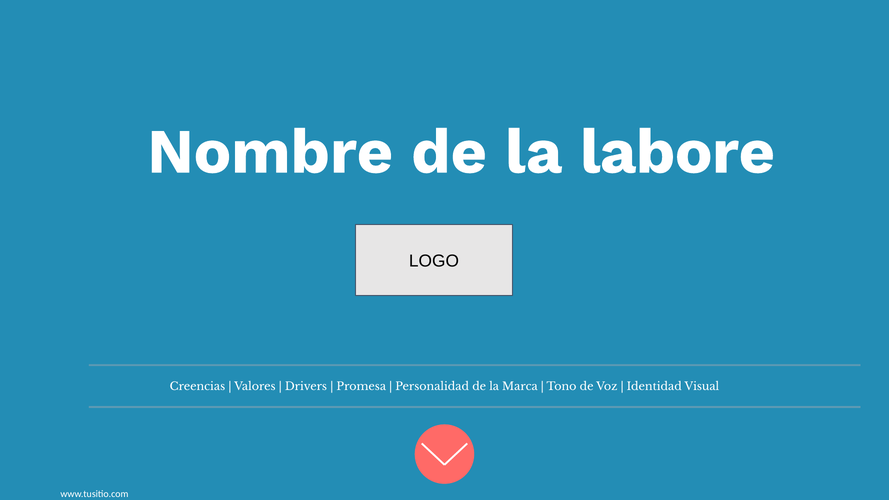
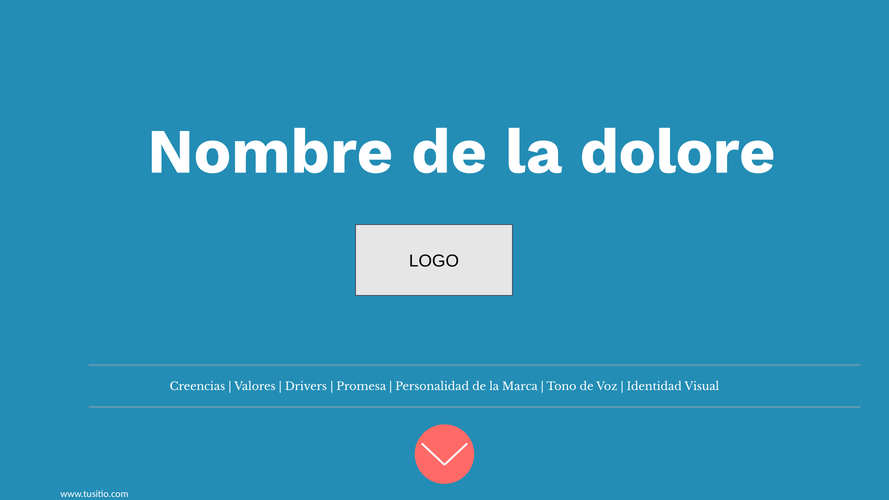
labore: labore -> dolore (678, 152)
